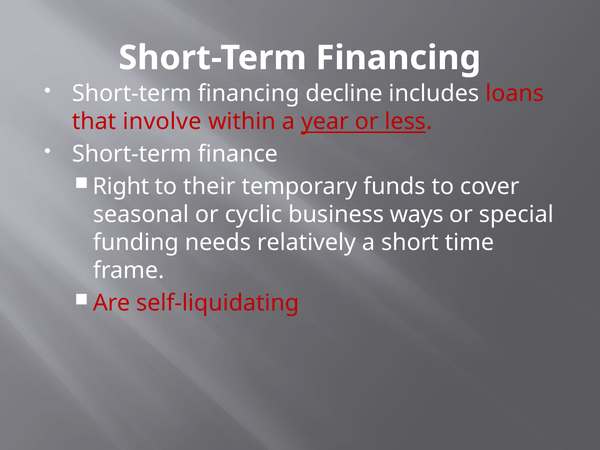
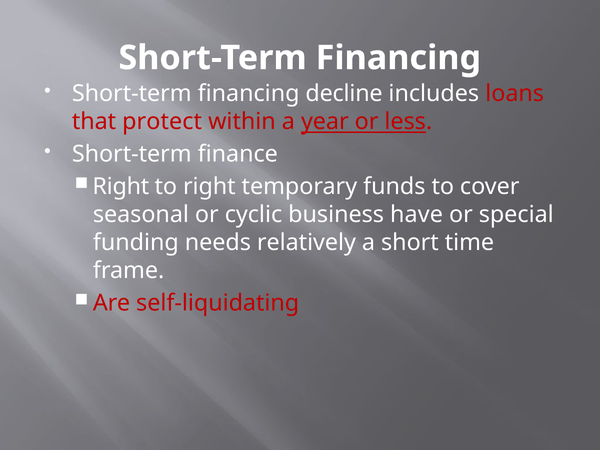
involve: involve -> protect (162, 121)
to their: their -> right (209, 187)
ways: ways -> have (416, 215)
